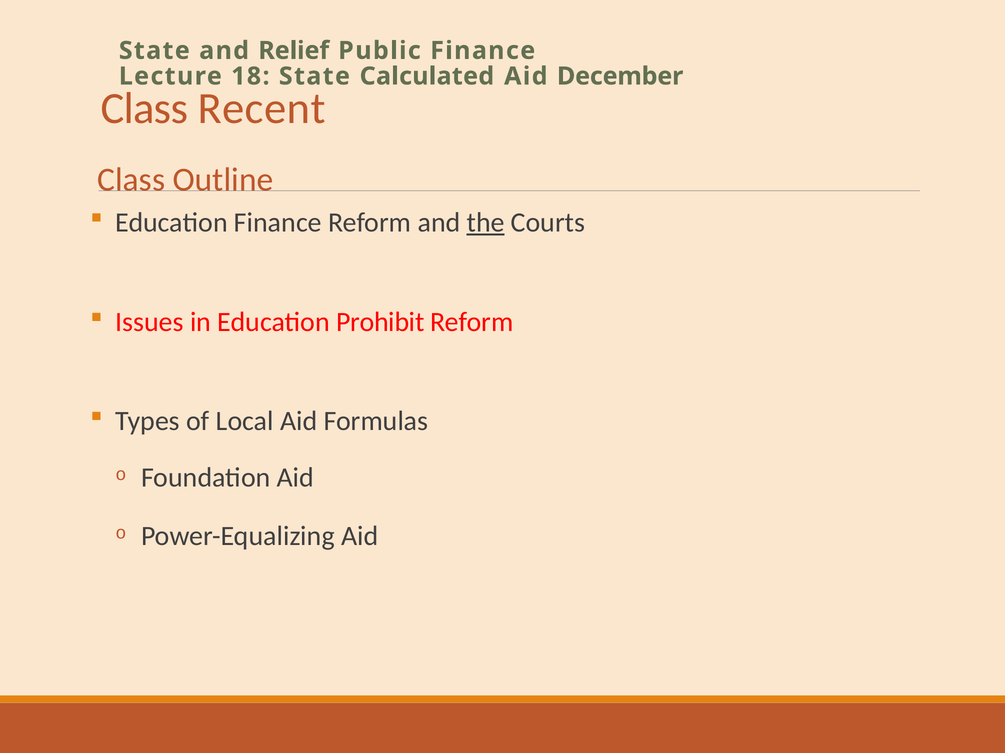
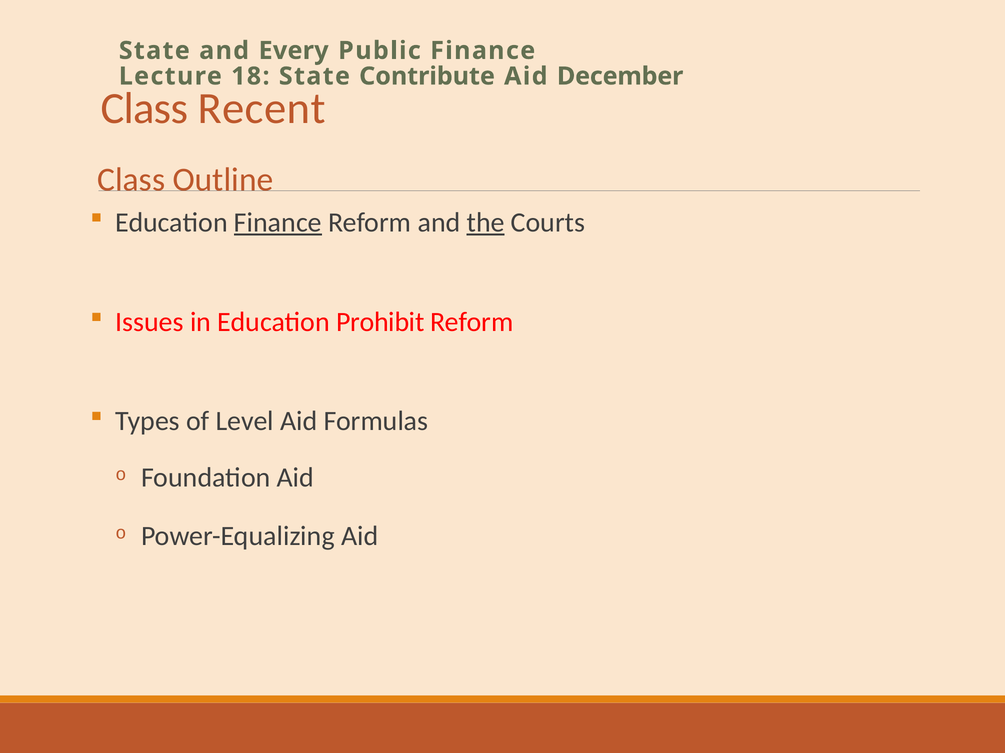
Relief: Relief -> Every (294, 51)
Calculated: Calculated -> Contribute (427, 76)
Finance underline: none -> present (278, 223)
Local: Local -> Level (245, 422)
